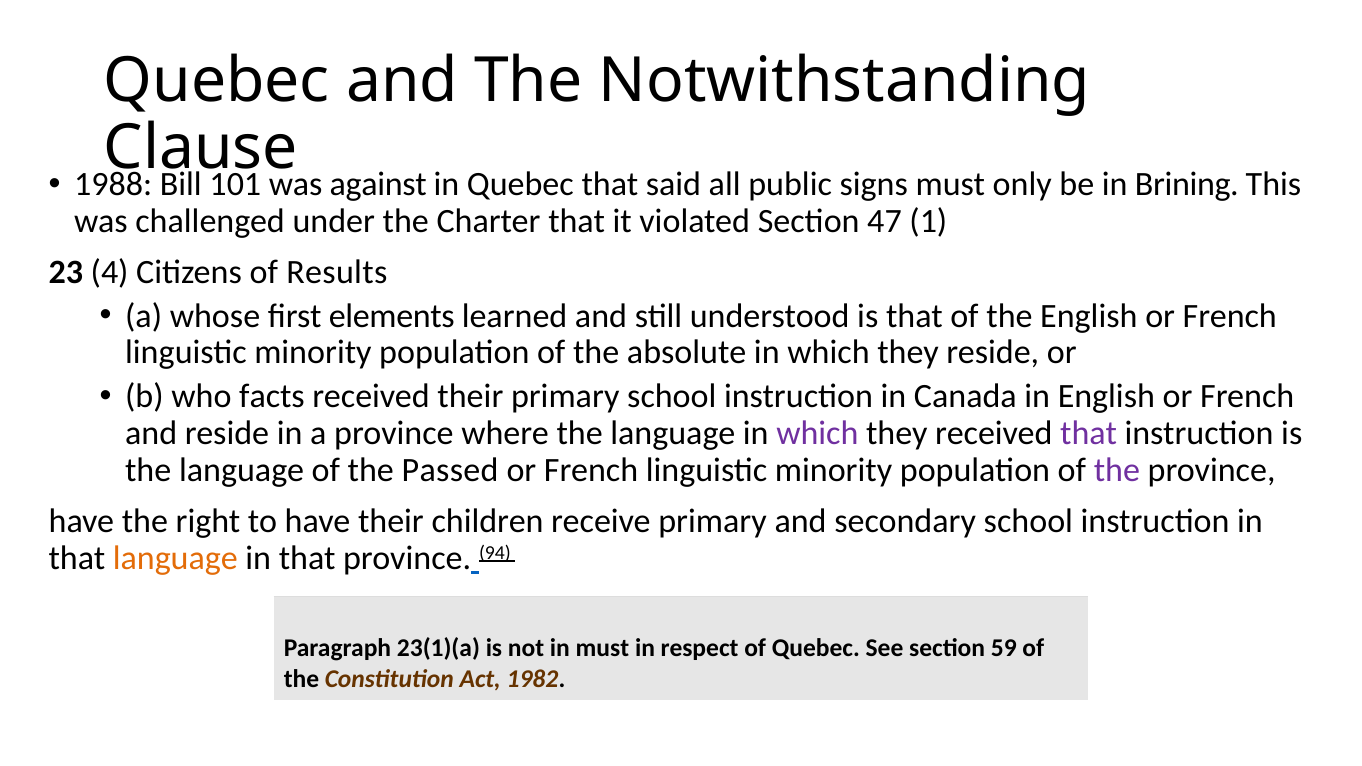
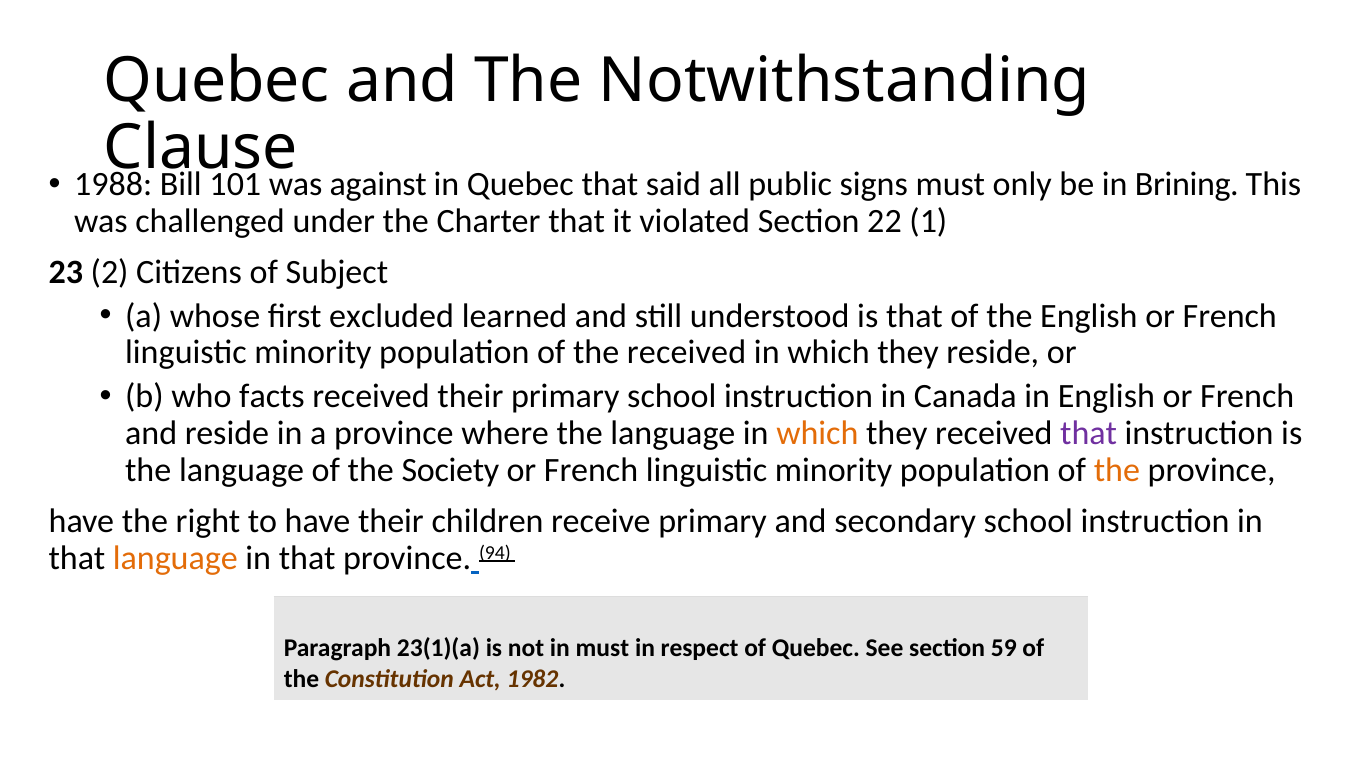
47: 47 -> 22 (884, 221)
4: 4 -> 2 (110, 272)
Results: Results -> Subject (337, 272)
elements: elements -> excluded (392, 316)
the absolute: absolute -> received (687, 353)
which colour: purple -> orange (817, 433)
Passed: Passed -> Society (450, 470)
the colour: purple -> orange (1117, 470)
